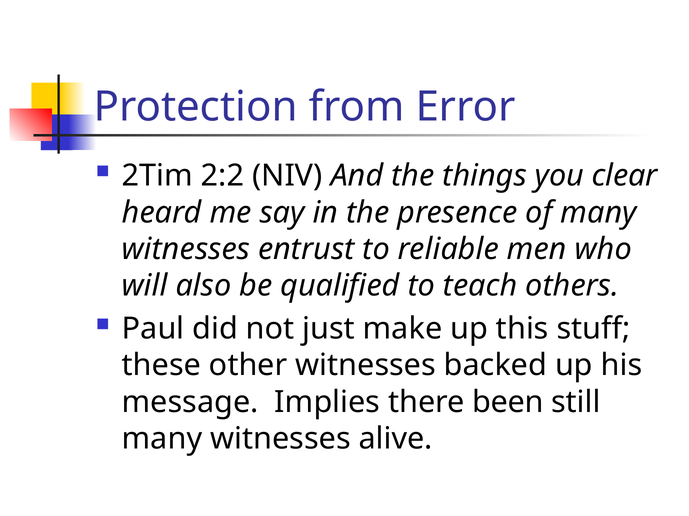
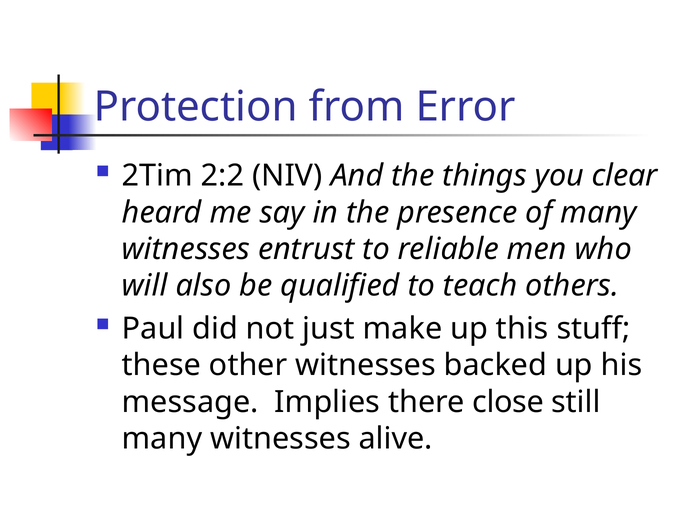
been: been -> close (508, 403)
